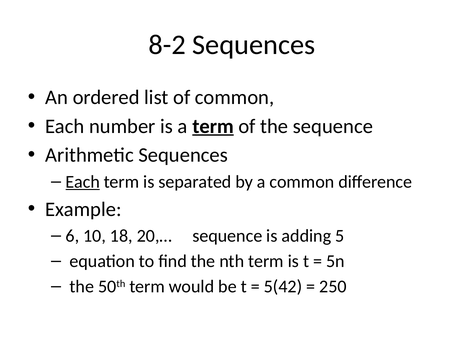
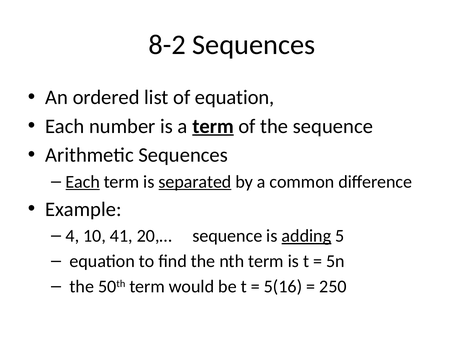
of common: common -> equation (235, 97)
separated underline: none -> present (195, 182)
6: 6 -> 4 (72, 236)
18: 18 -> 41 (121, 236)
adding underline: none -> present (306, 236)
5(42: 5(42 -> 5(16 (283, 286)
